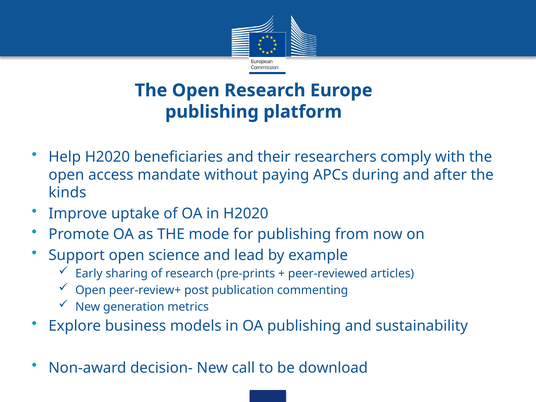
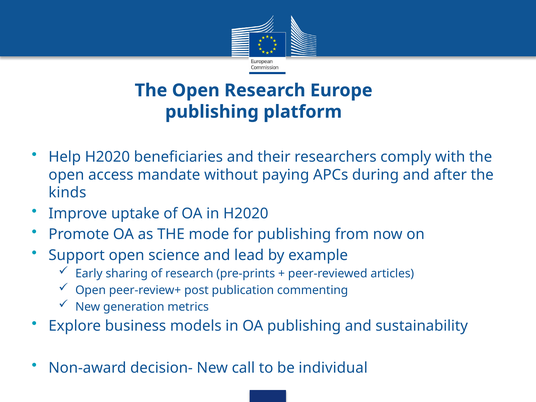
download: download -> individual (333, 368)
